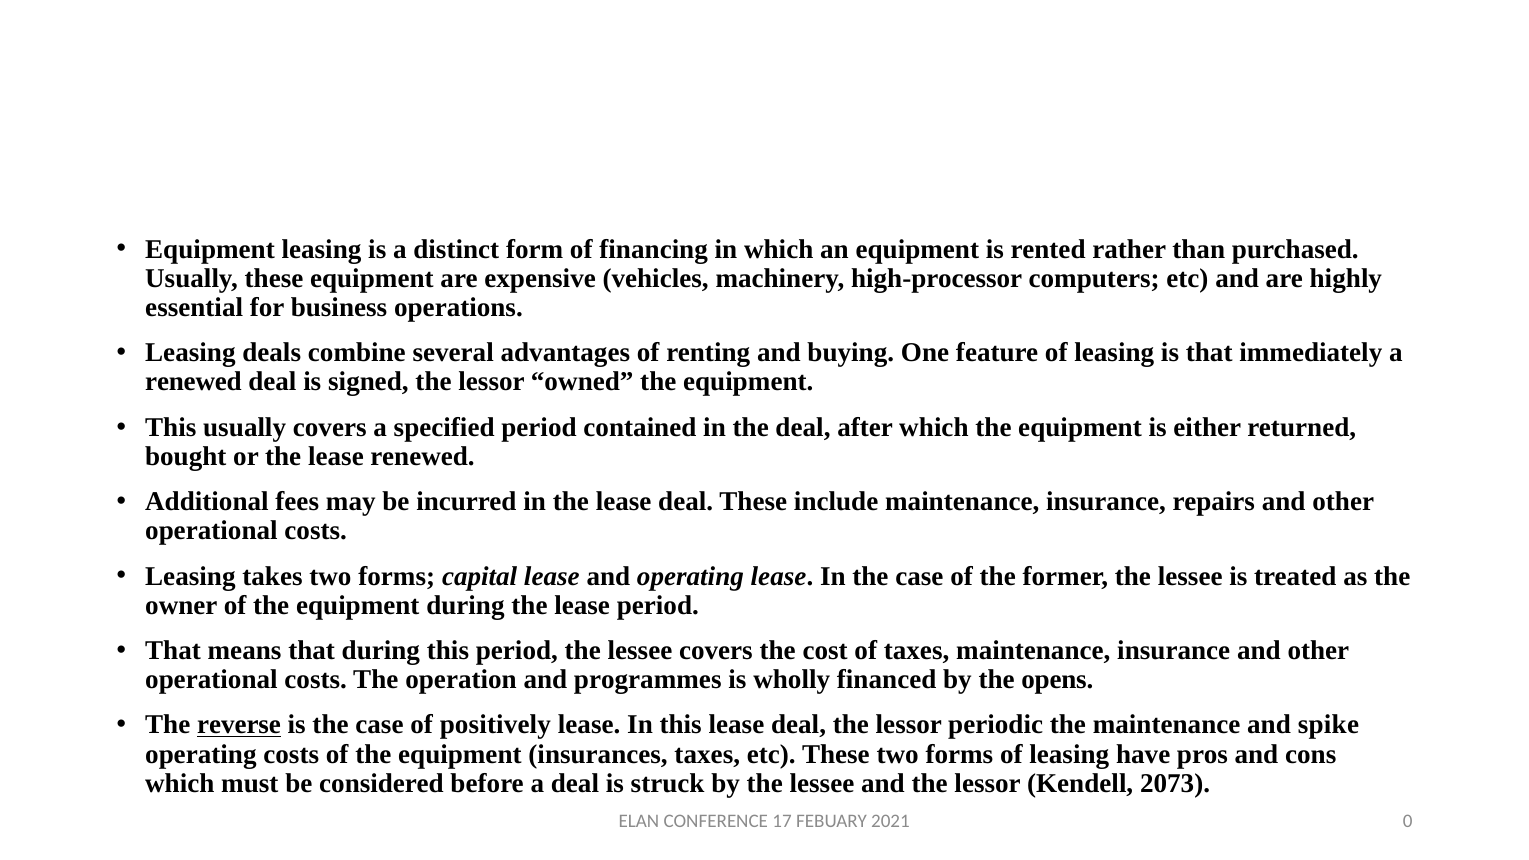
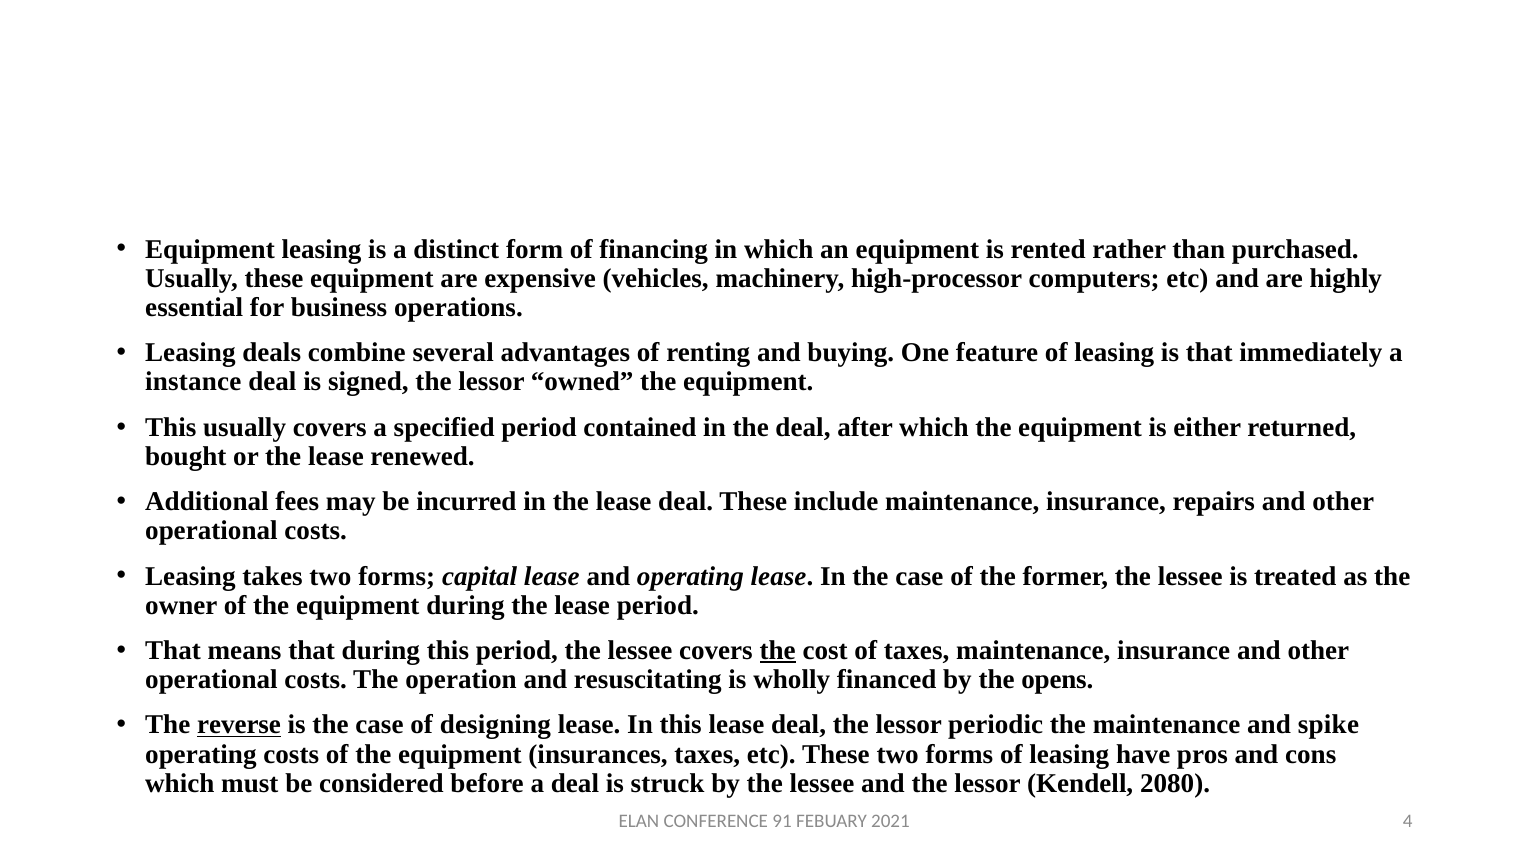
renewed: renewed -> instance (193, 382)
the underline: none -> present (778, 651)
programmes: programmes -> resuscitating (648, 680)
positively: positively -> designing (495, 725)
2073: 2073 -> 2080 (1175, 784)
17: 17 -> 91 (782, 821)
0: 0 -> 4 (1408, 821)
